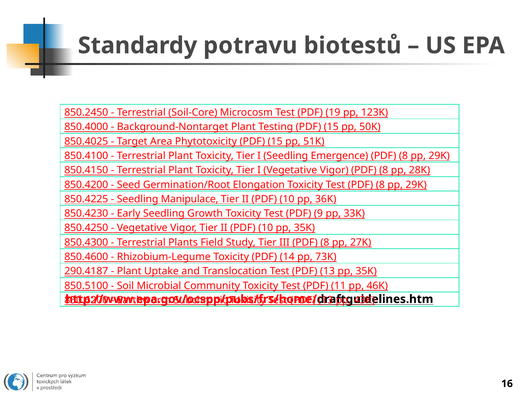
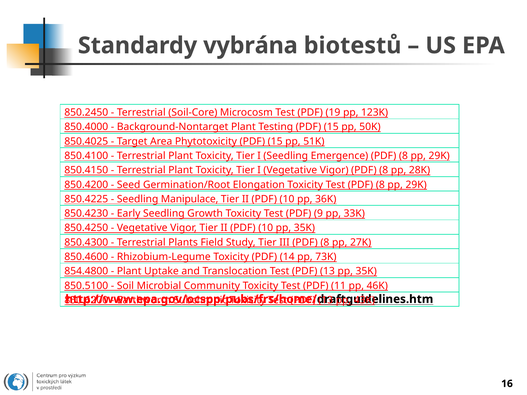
potravu: potravu -> vybrána (250, 46)
290.4187: 290.4187 -> 854.4800 (86, 271)
